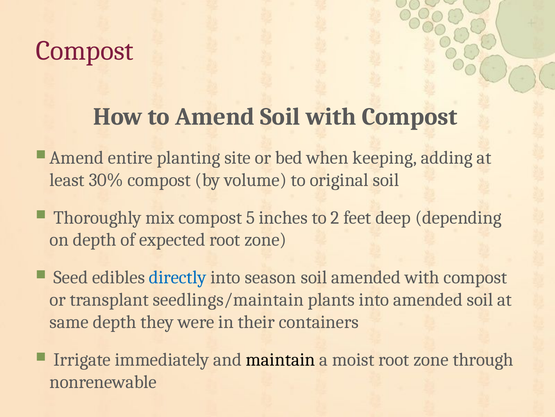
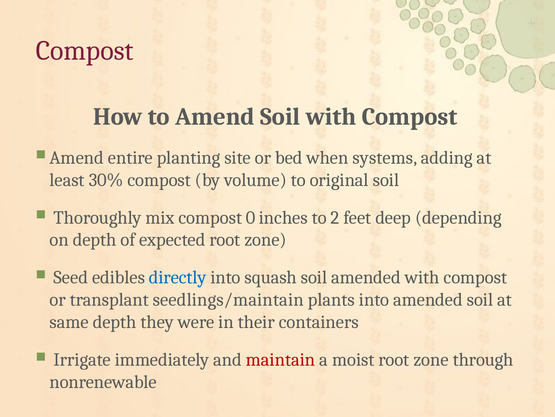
keeping: keeping -> systems (385, 157)
5: 5 -> 0 (251, 217)
season: season -> squash (271, 277)
maintain colour: black -> red (281, 359)
